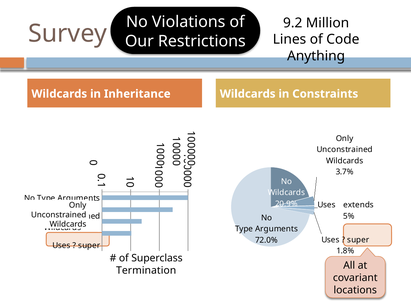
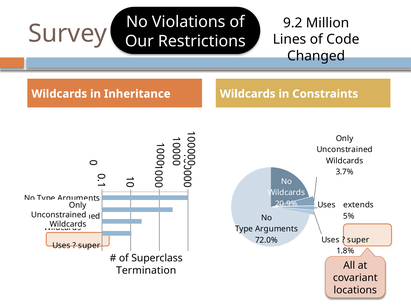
Anything: Anything -> Changed (316, 56)
